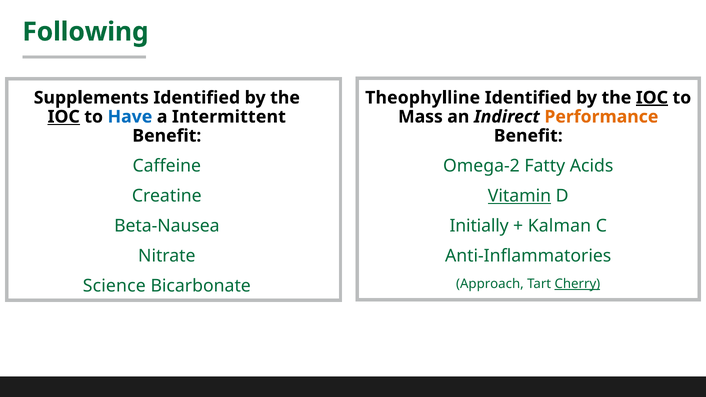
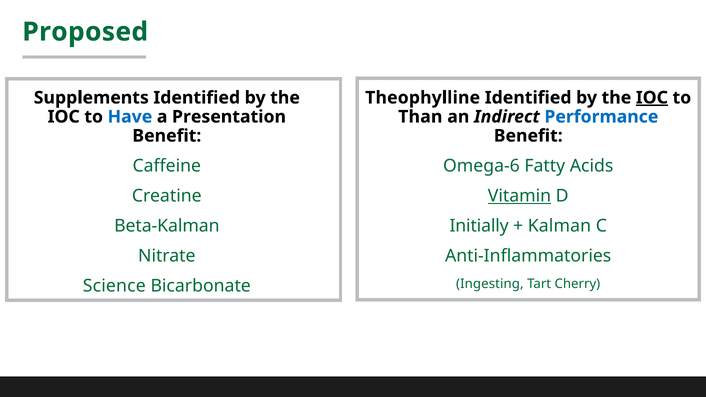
Following: Following -> Proposed (85, 32)
IOC underline: present -> none (64, 117)
Intermittent: Intermittent -> Presentation (229, 117)
Mass: Mass -> Than (420, 117)
Performance colour: orange -> blue (601, 117)
Omega-2: Omega-2 -> Omega-6 (481, 166)
Beta-Nausea: Beta-Nausea -> Beta-Kalman (167, 226)
Approach: Approach -> Ingesting (490, 284)
Cherry underline: present -> none (577, 284)
